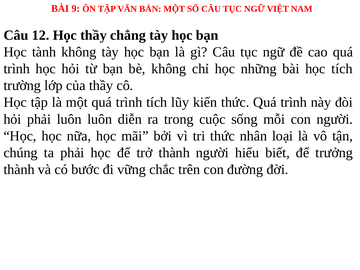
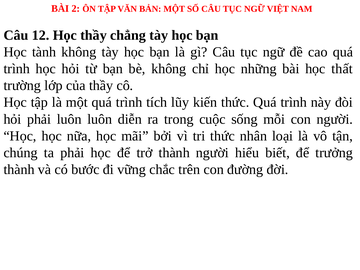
9: 9 -> 2 (76, 8)
học tích: tích -> thất (342, 69)
